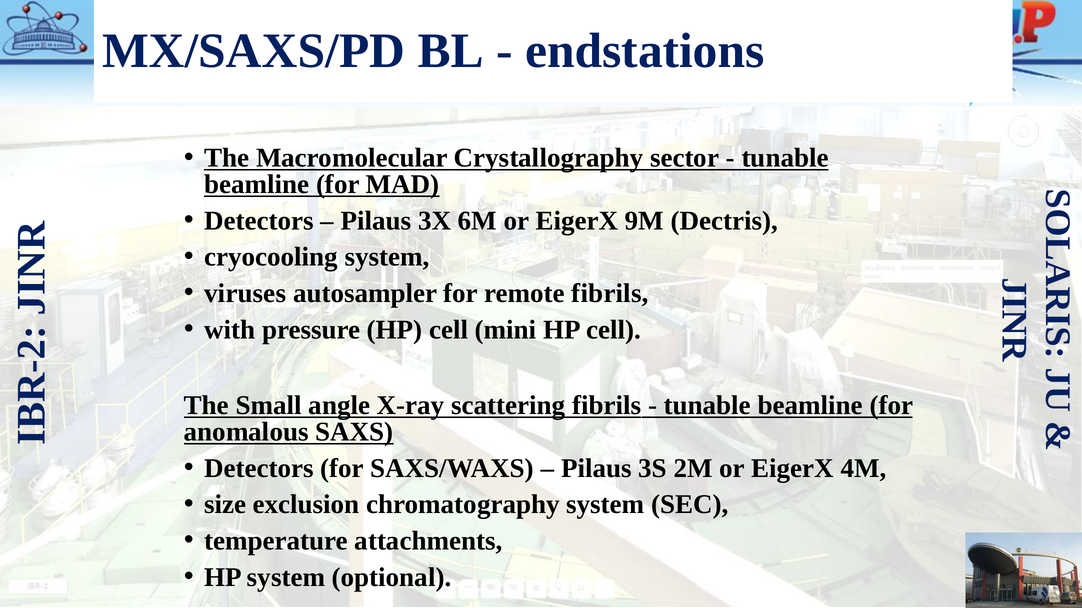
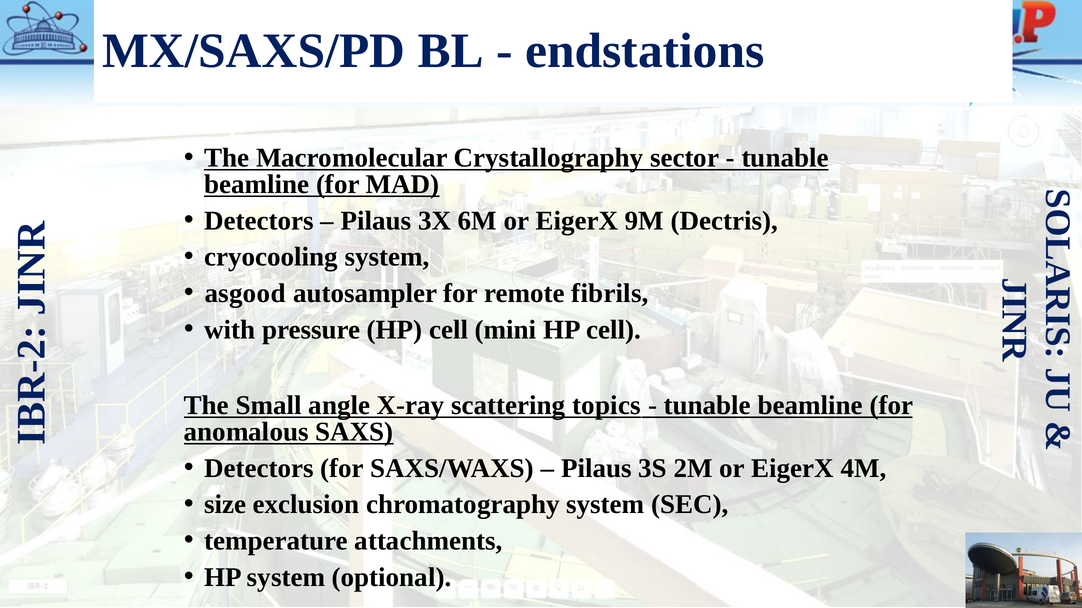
viruses: viruses -> asgood (245, 294)
scattering fibrils: fibrils -> topics (606, 406)
